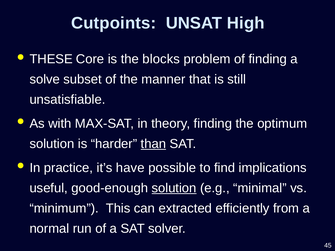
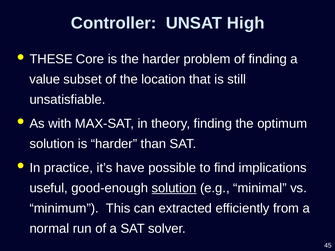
Cutpoints: Cutpoints -> Controller (114, 23)
the blocks: blocks -> harder (161, 59)
solve: solve -> value (45, 79)
manner: manner -> location (164, 79)
than underline: present -> none (153, 144)
